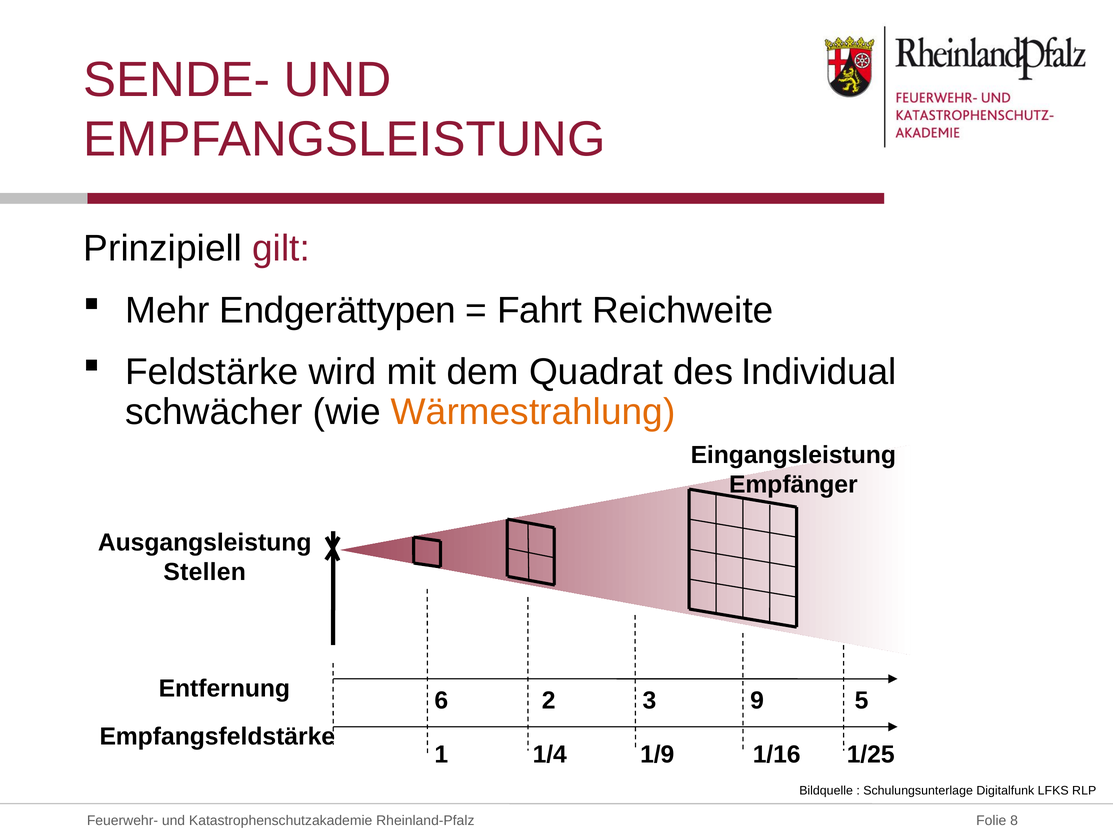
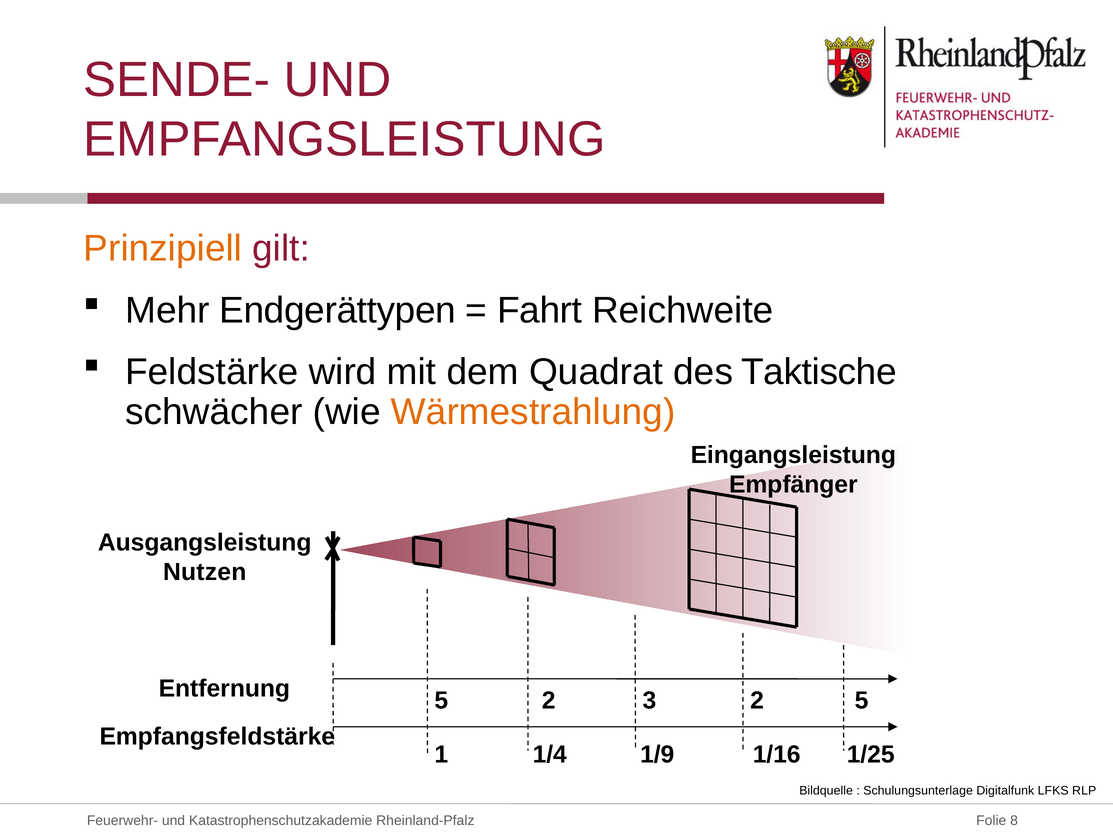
Prinzipiell colour: black -> orange (163, 249)
Individual: Individual -> Taktische (819, 372)
Stellen: Stellen -> Nutzen (205, 572)
Entfernung 6: 6 -> 5 (441, 701)
3 9: 9 -> 2 (757, 701)
